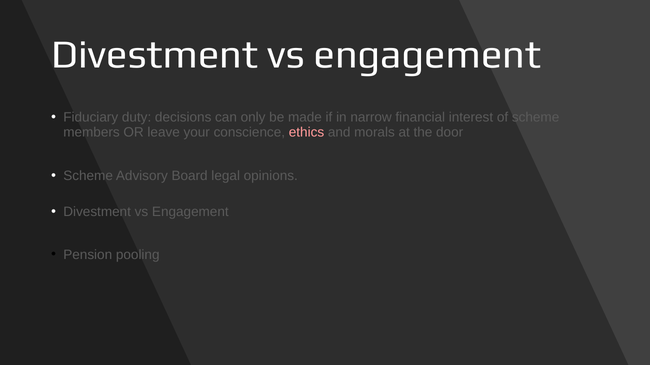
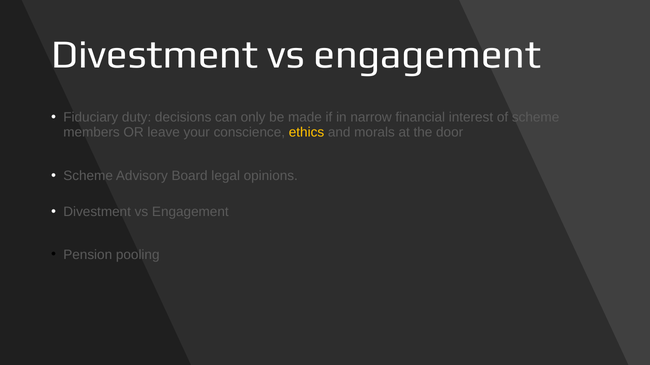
ethics colour: pink -> yellow (306, 132)
